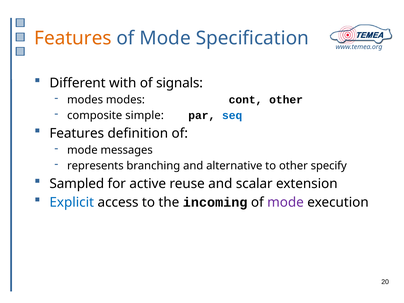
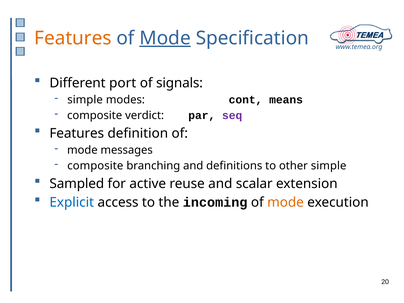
Mode underline: none -> present (165, 38)
with: with -> port (123, 83)
modes: modes -> simple (85, 100)
cont other: other -> means (286, 100)
simple: simple -> verdict (145, 116)
seq colour: blue -> purple (232, 116)
represents: represents -> composite (95, 166)
alternative: alternative -> definitions (234, 166)
other specify: specify -> simple (329, 166)
mode colour: purple -> orange (286, 202)
